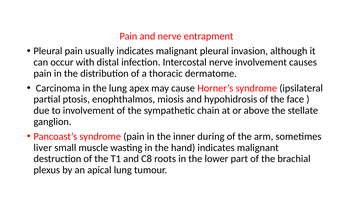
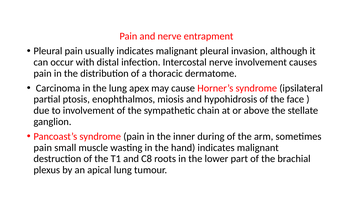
liver: liver -> pain (43, 147)
